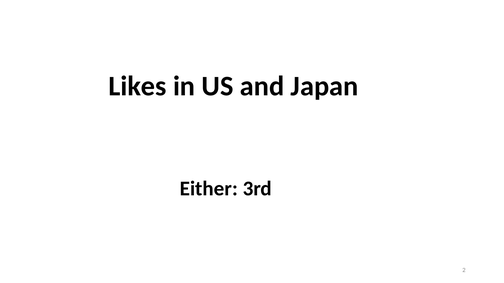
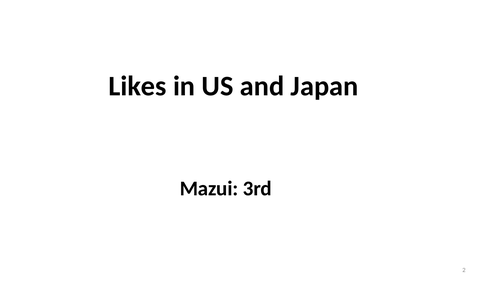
Either: Either -> Mazui (209, 189)
